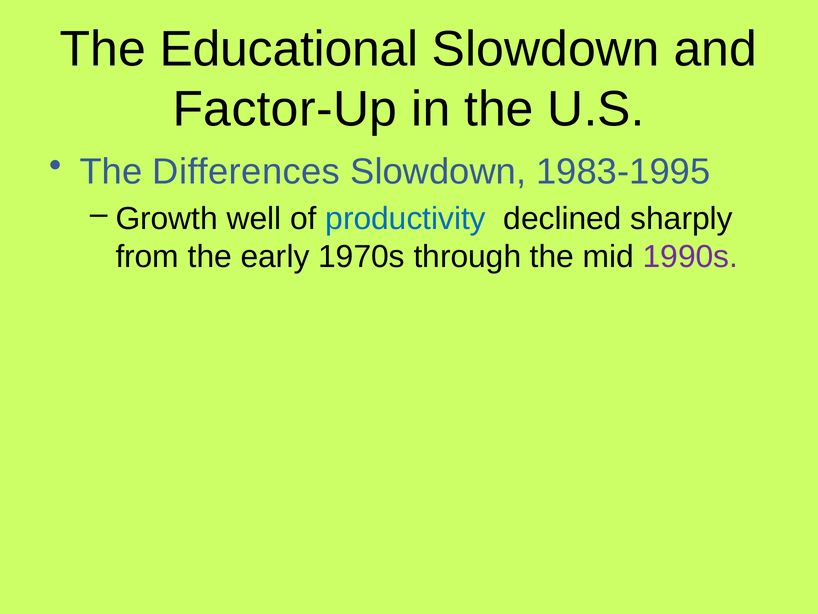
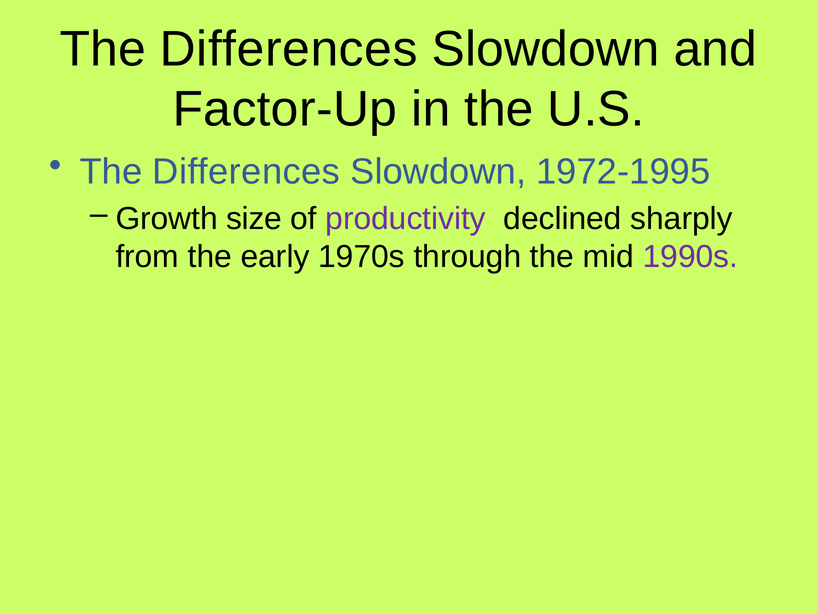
Educational: Educational -> Differences (289, 49)
1983-1995: 1983-1995 -> 1972-1995 (623, 172)
well: well -> size (254, 219)
productivity colour: blue -> purple (406, 219)
